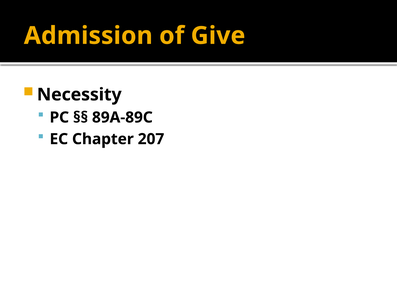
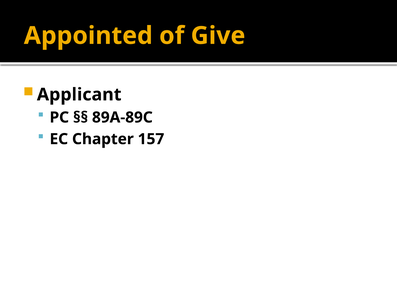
Admission: Admission -> Appointed (88, 36)
Necessity: Necessity -> Applicant (79, 95)
207: 207 -> 157 (151, 139)
